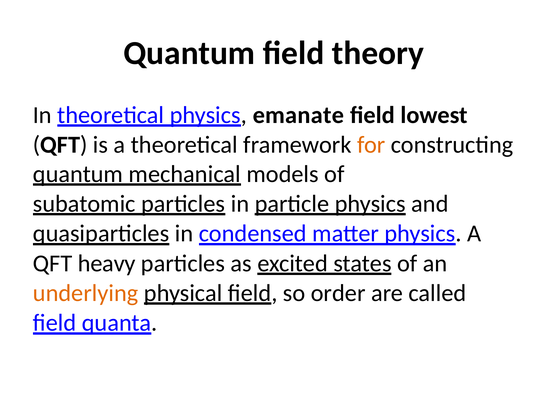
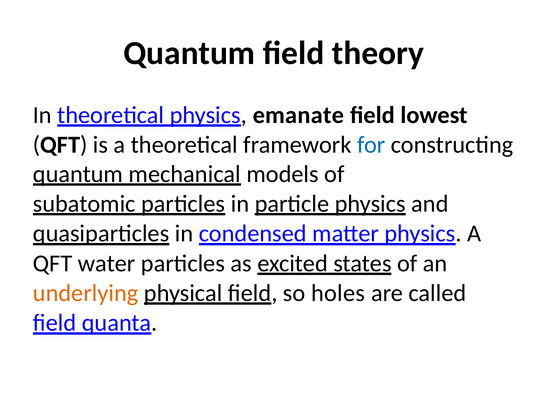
for colour: orange -> blue (371, 145)
heavy: heavy -> water (107, 263)
order: order -> holes (338, 293)
